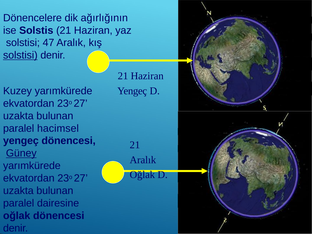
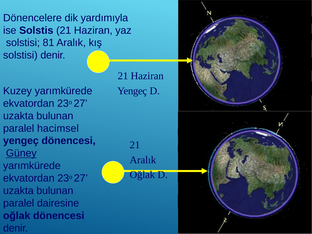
ağırlığının: ağırlığının -> yardımıyla (104, 18)
47: 47 -> 81 (48, 43)
solstisi underline: present -> none (20, 55)
